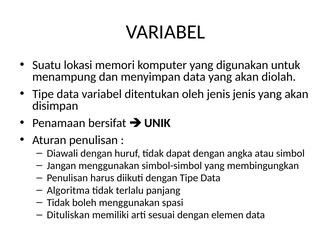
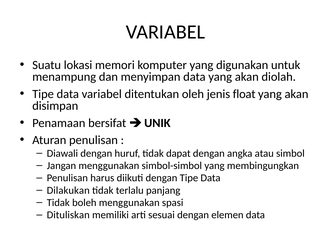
jenis jenis: jenis -> float (244, 94)
Algoritma: Algoritma -> Dilakukan (68, 190)
